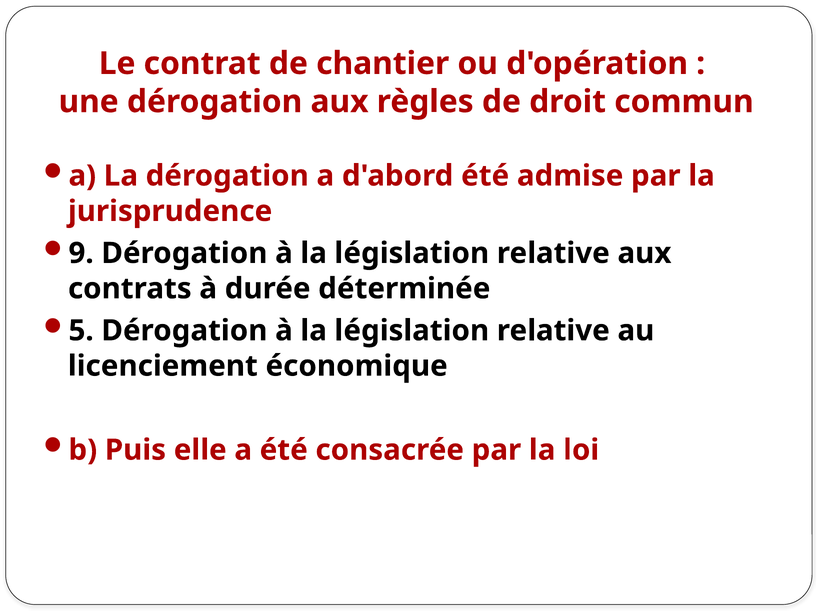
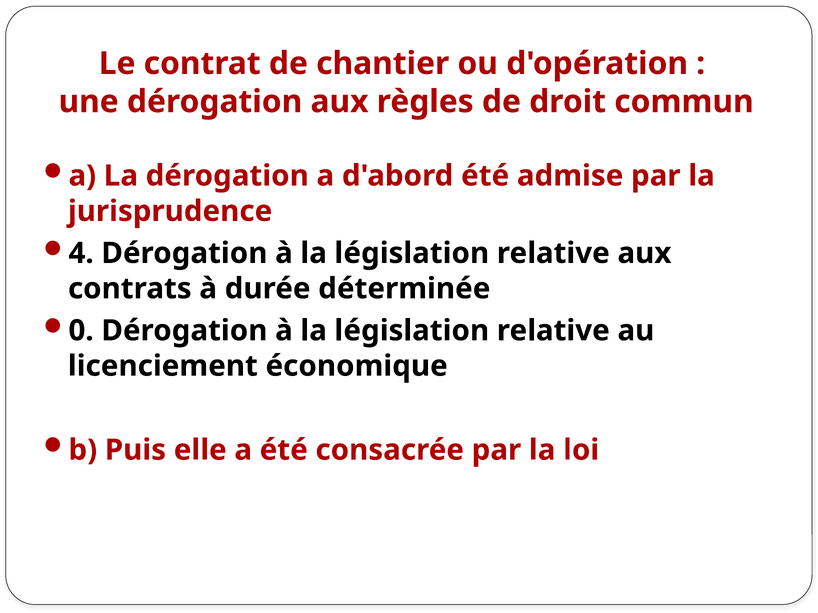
9: 9 -> 4 (81, 253)
5: 5 -> 0 (81, 331)
